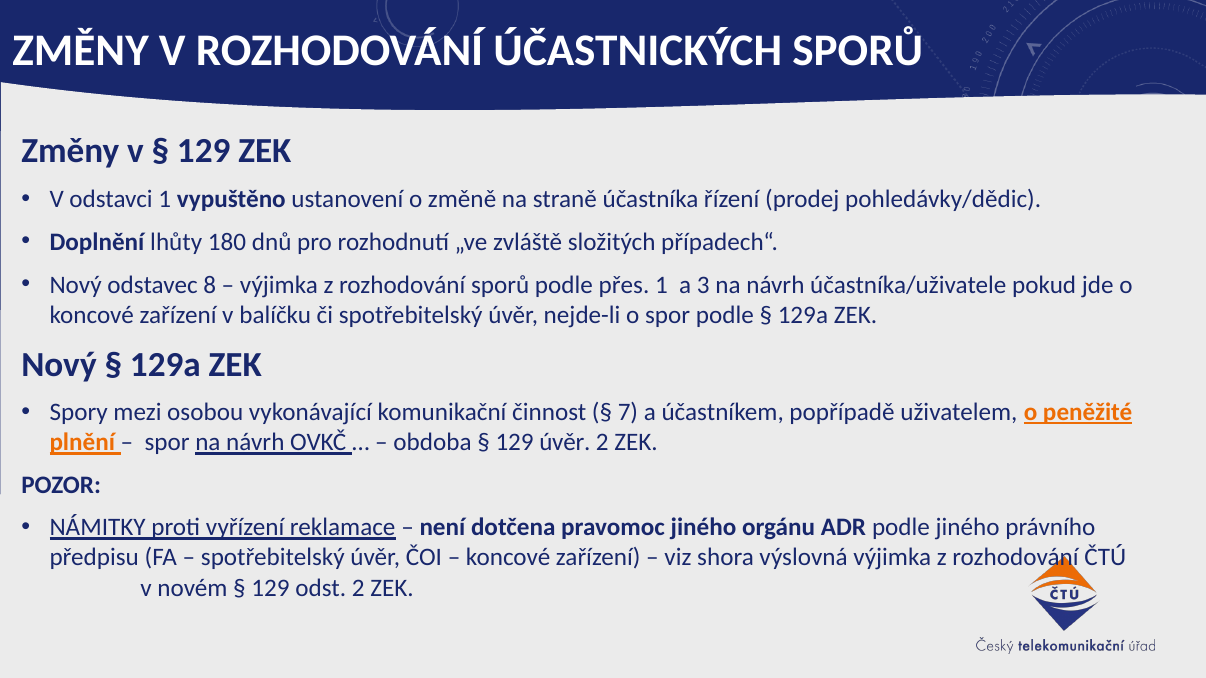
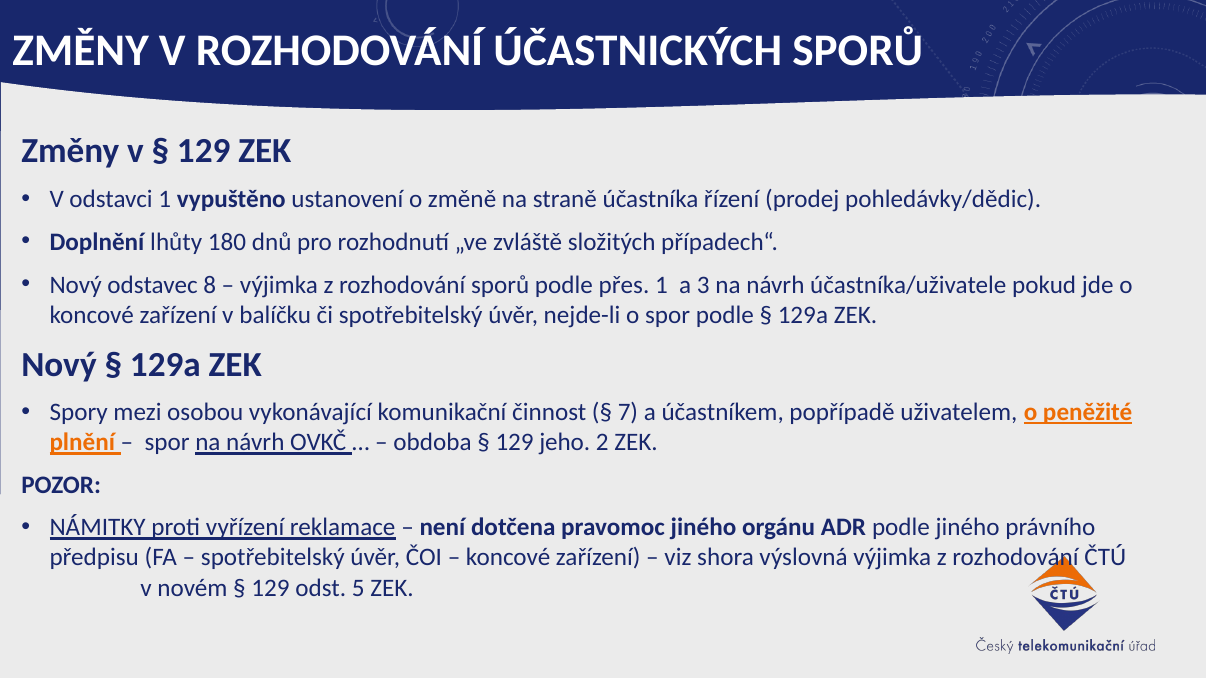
129 úvěr: úvěr -> jeho (565, 443)
odst 2: 2 -> 5 (358, 588)
